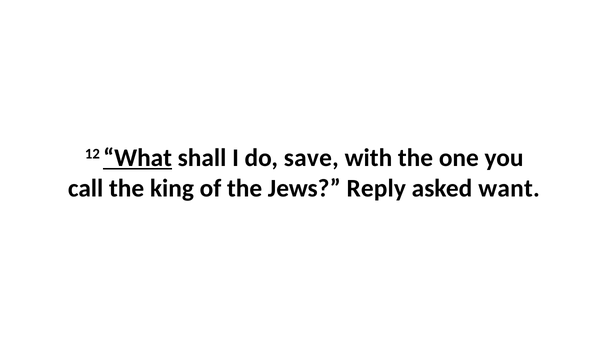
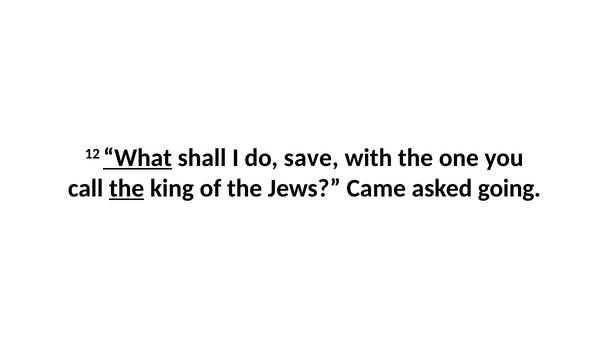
the underline: none -> present (127, 188)
Reply: Reply -> Came (376, 188)
want: want -> going (509, 188)
